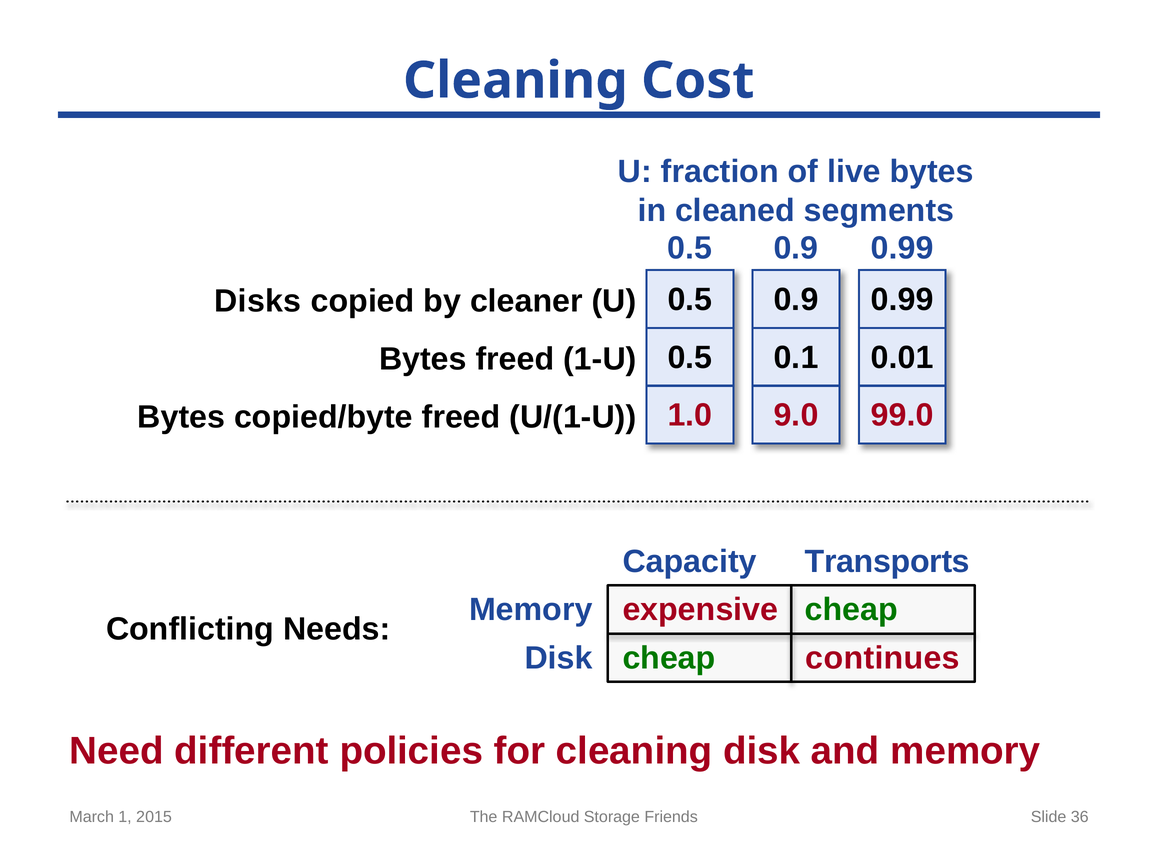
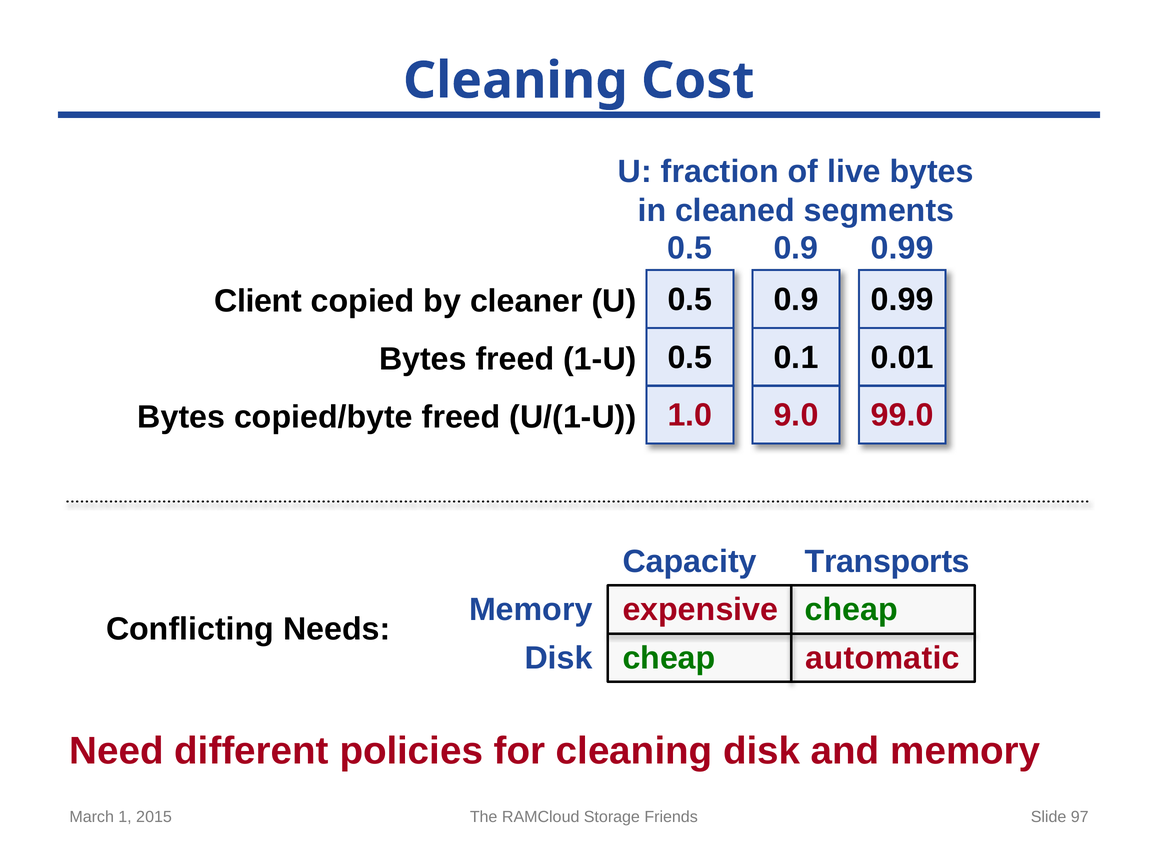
Disks: Disks -> Client (258, 301)
continues: continues -> automatic (883, 658)
36: 36 -> 97 (1080, 818)
